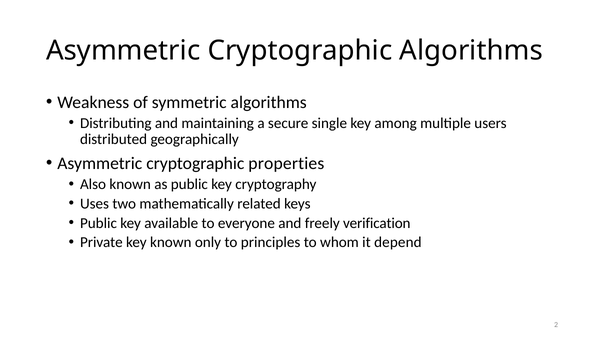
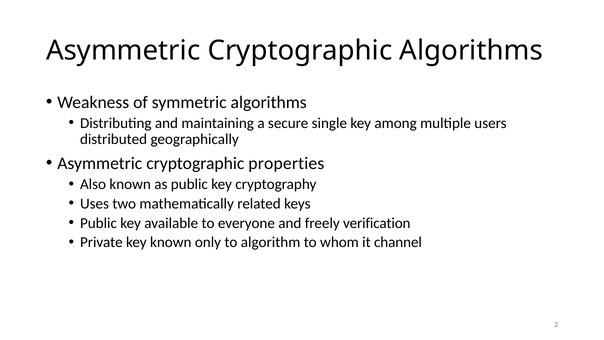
principles: principles -> algorithm (271, 242)
depend: depend -> channel (398, 242)
